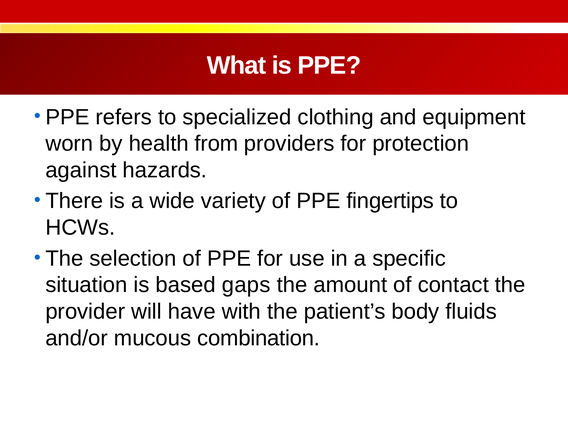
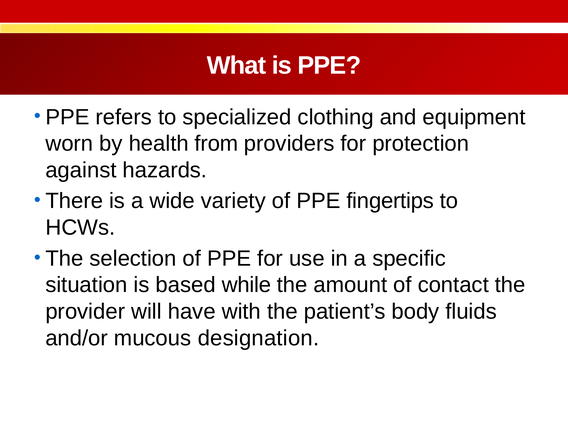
gaps: gaps -> while (246, 285)
combination: combination -> designation (258, 338)
